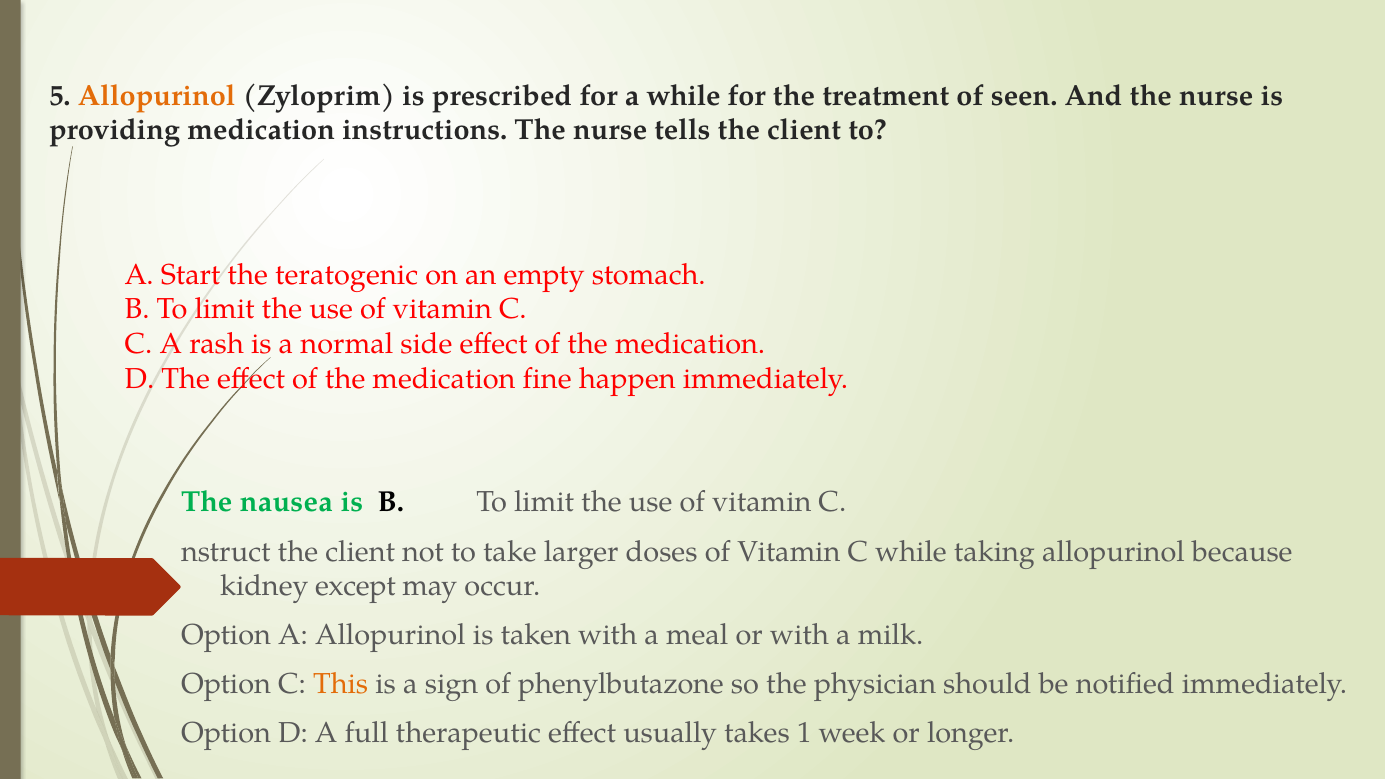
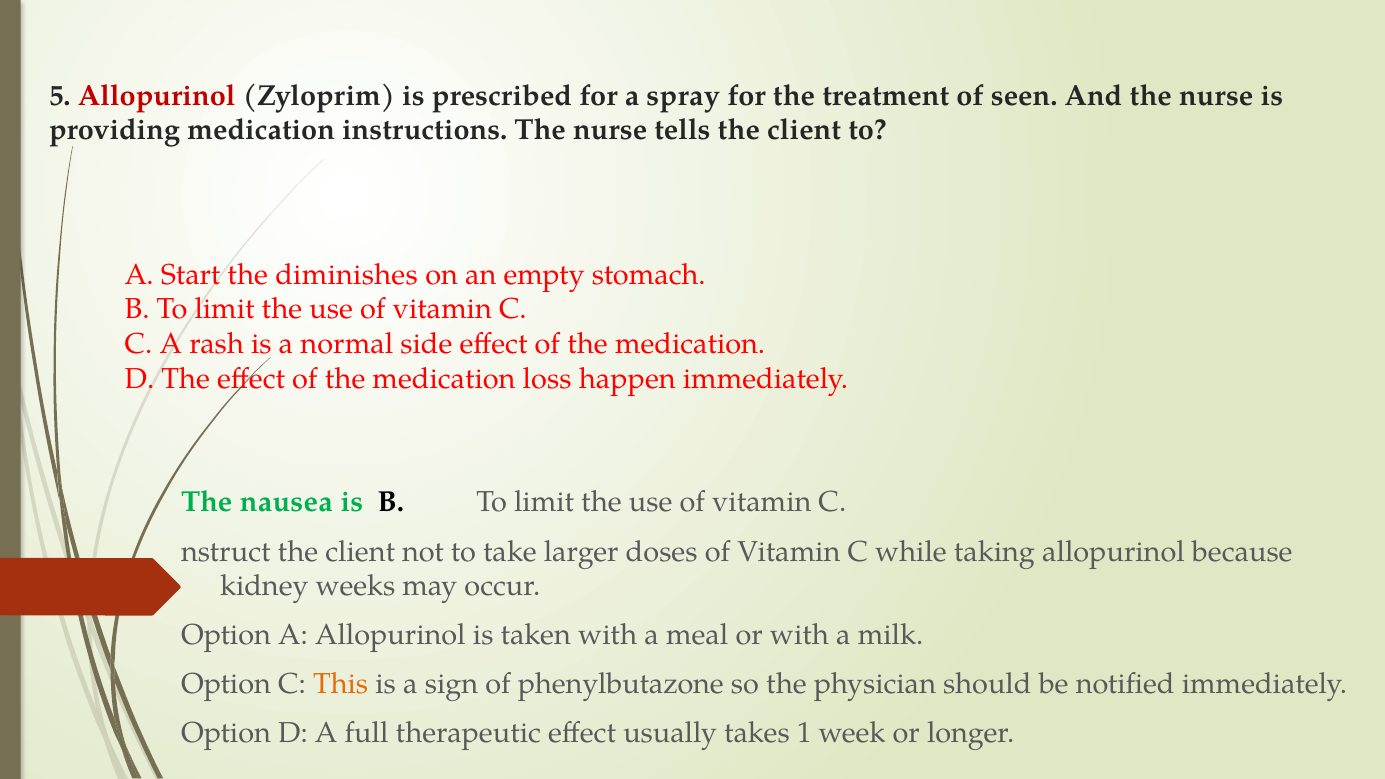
Allopurinol colour: orange -> red (157, 96)
a while: while -> spray (683, 96)
teratogenic: teratogenic -> diminishes (347, 275)
fine: fine -> loss (547, 379)
except: except -> weeks (355, 586)
